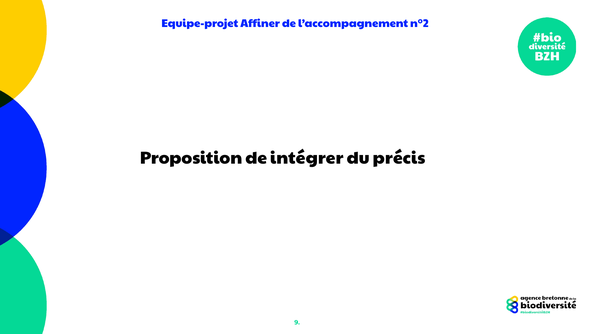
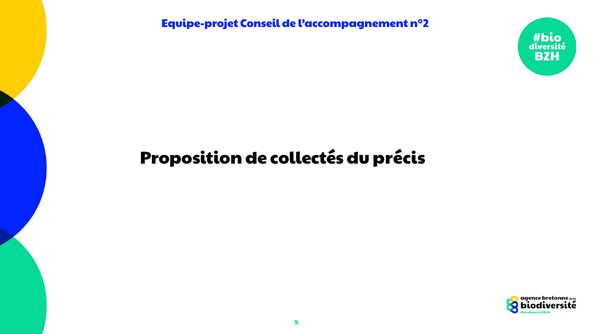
Affiner: Affiner -> Conseil (260, 24)
intégrer: intégrer -> collectés (307, 158)
